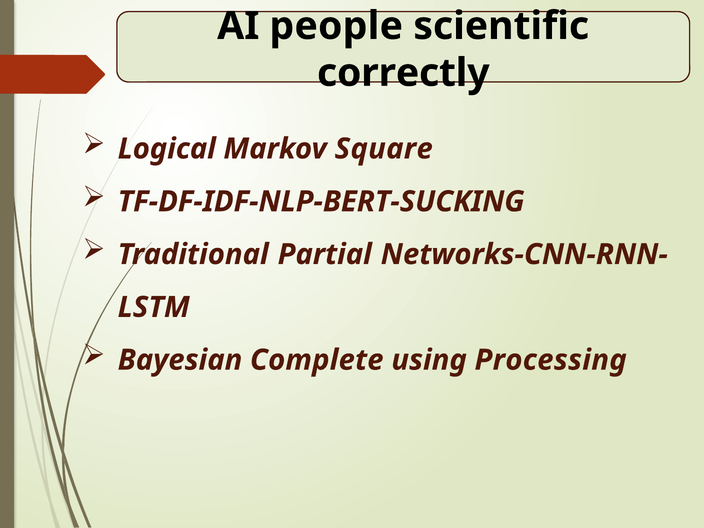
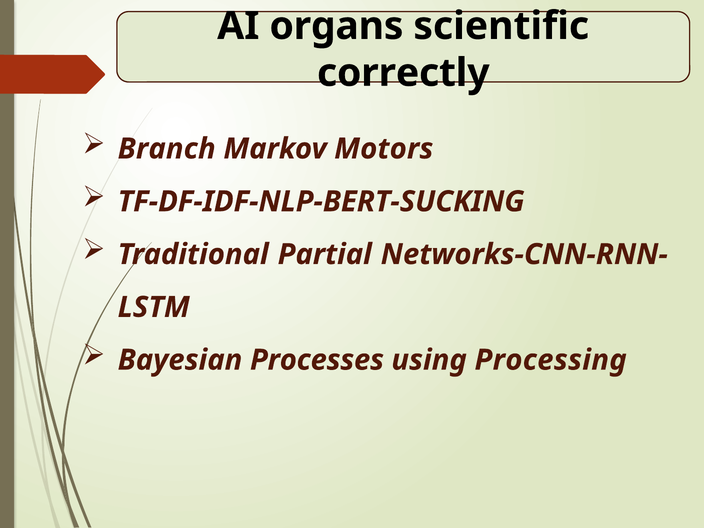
people: people -> organs (336, 26)
Logical: Logical -> Branch (167, 149)
Square: Square -> Motors (384, 149)
Complete: Complete -> Processes (317, 360)
